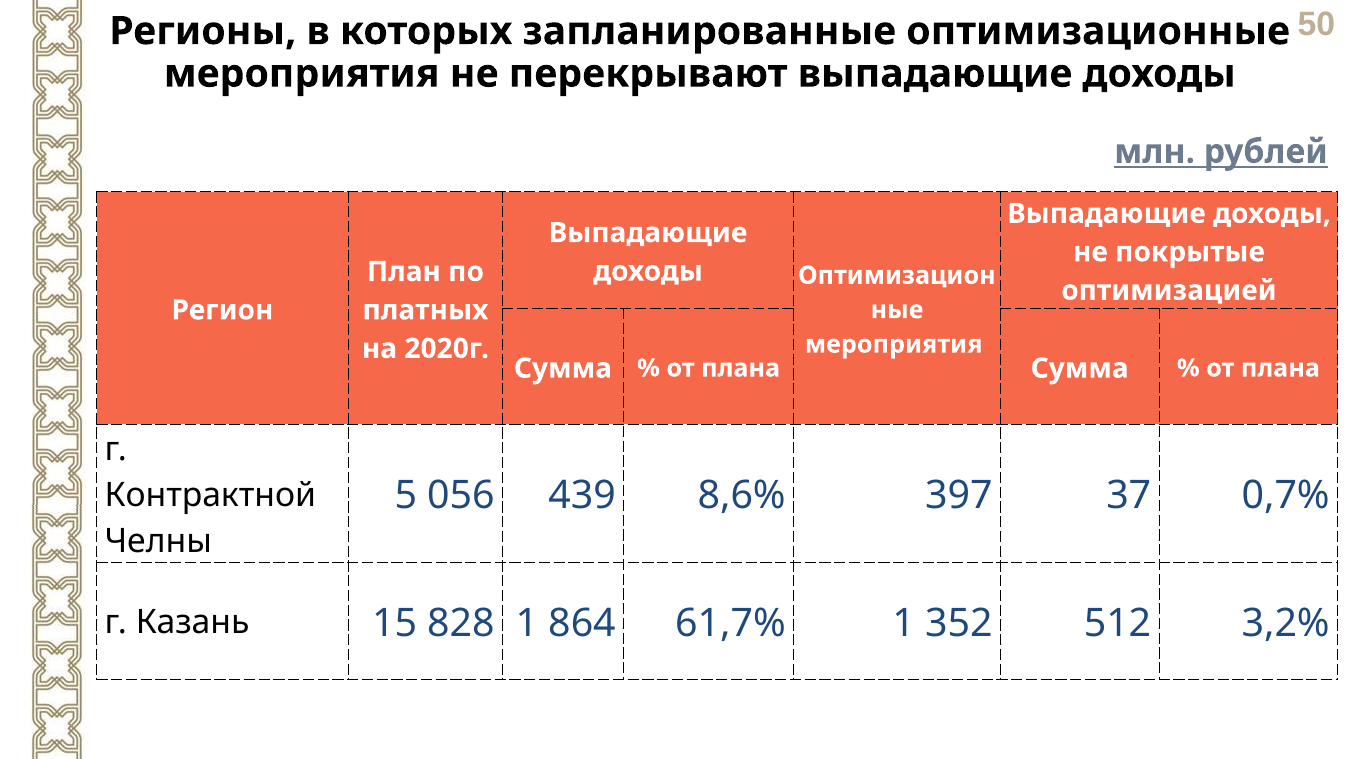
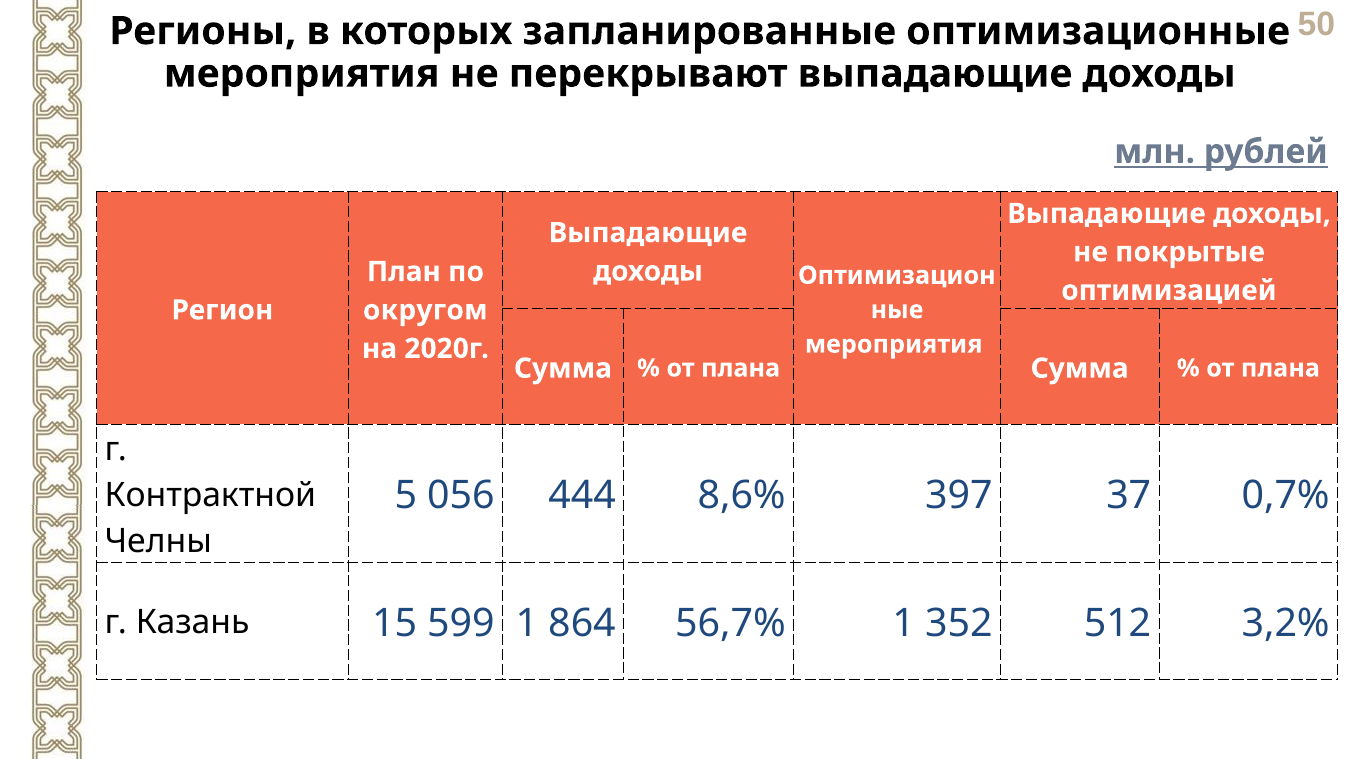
платных: платных -> округом (425, 310)
439: 439 -> 444 (582, 496)
828: 828 -> 599 (461, 623)
61,7%: 61,7% -> 56,7% (731, 623)
